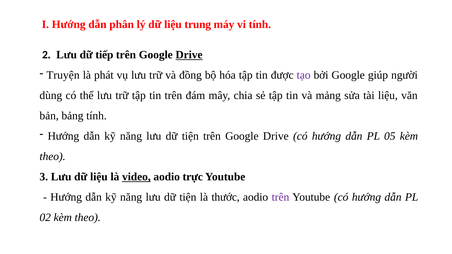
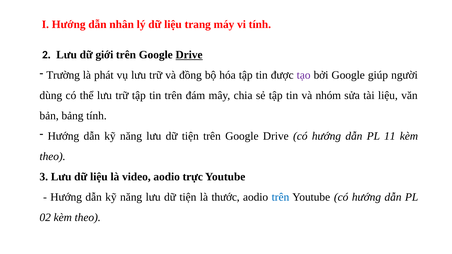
phân: phân -> nhân (122, 24)
trung: trung -> trang (198, 24)
tiếp: tiếp -> giới (104, 55)
Truyện: Truyện -> Trường (63, 75)
mảng: mảng -> nhóm (328, 96)
05: 05 -> 11 (390, 136)
video underline: present -> none (136, 177)
trên colour: purple -> blue (280, 197)
